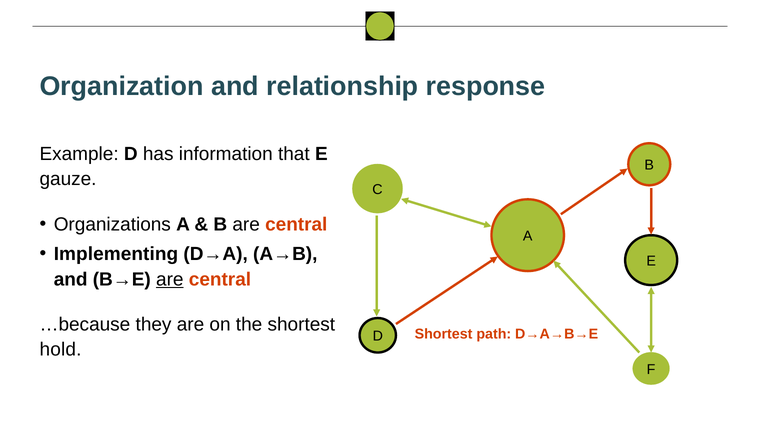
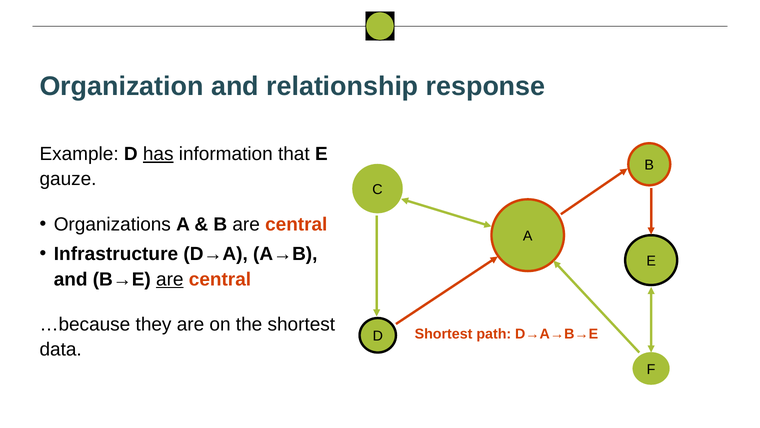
has underline: none -> present (158, 154)
Implementing: Implementing -> Infrastructure (116, 254)
hold: hold -> data (61, 349)
